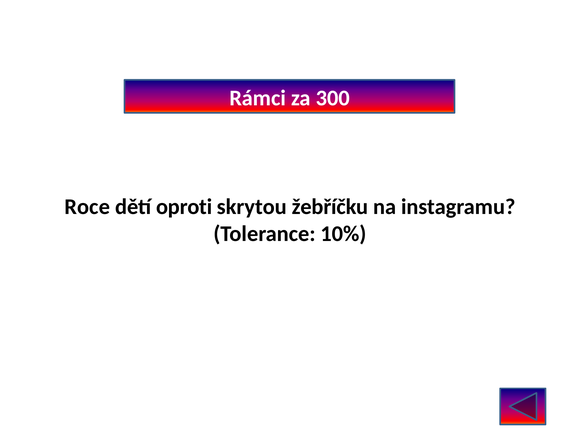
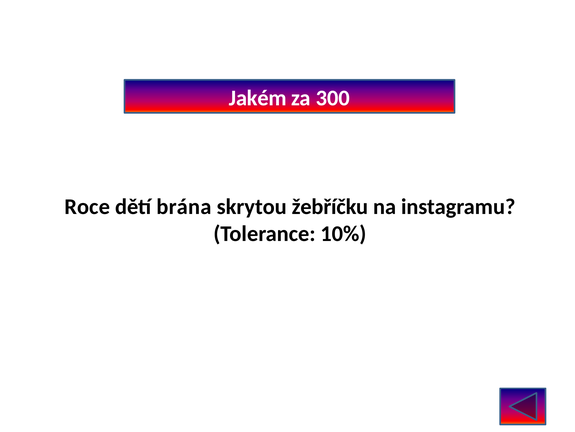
Rámci: Rámci -> Jakém (258, 98)
oproti: oproti -> brána (184, 207)
